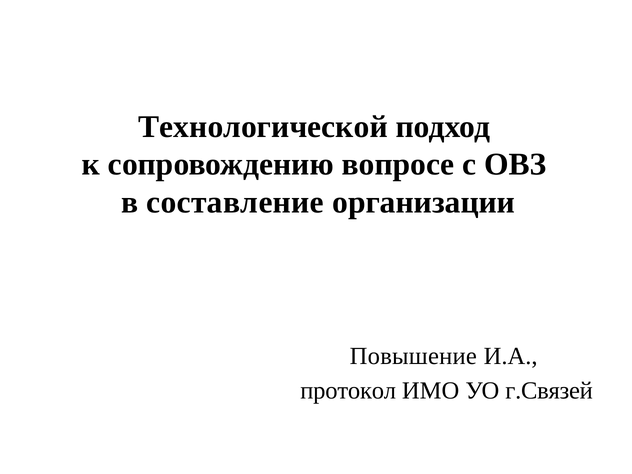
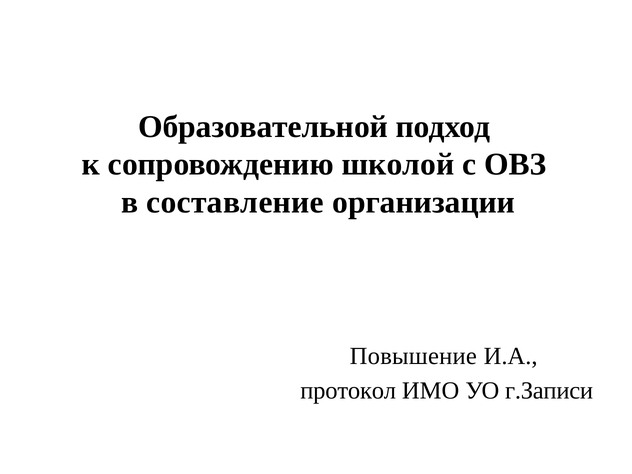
Технологической: Технологической -> Образовательной (263, 127)
вопросе: вопросе -> школой (398, 165)
г.Связей: г.Связей -> г.Записи (549, 390)
